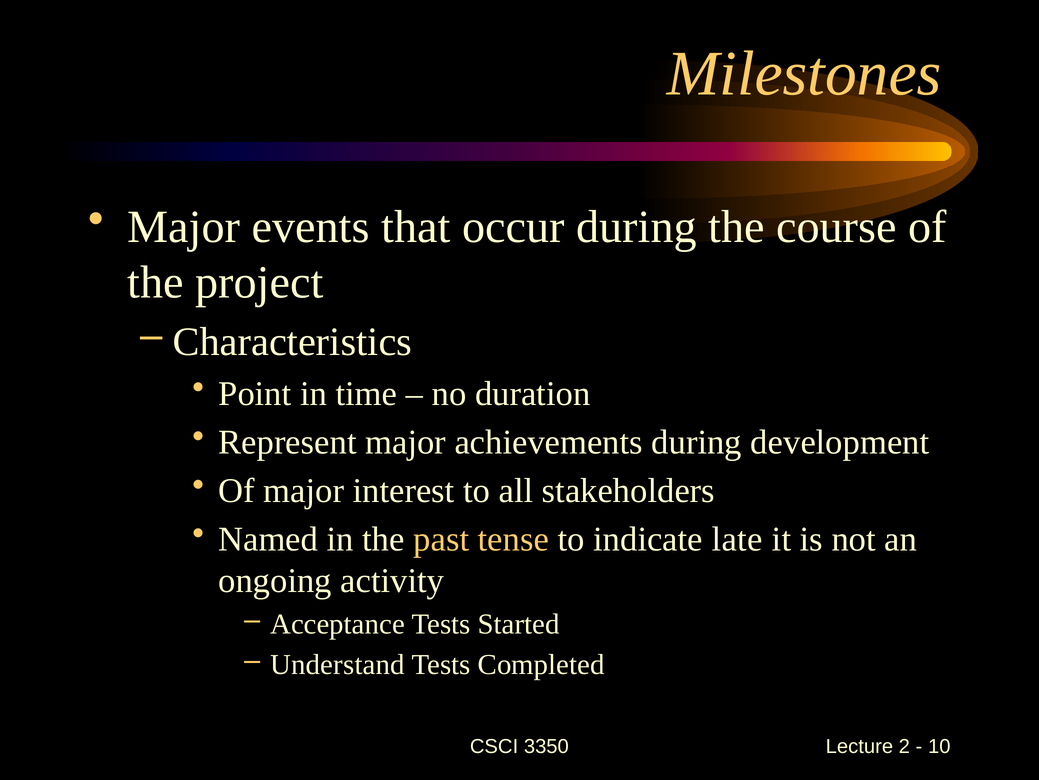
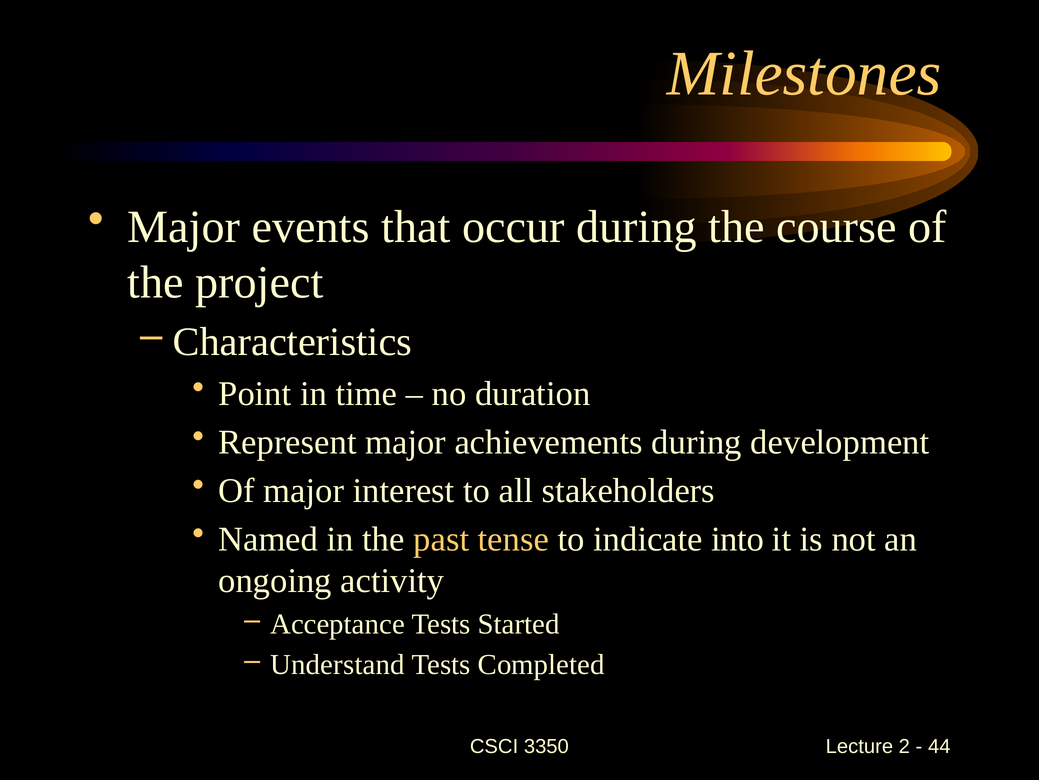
late: late -> into (737, 539)
10: 10 -> 44 (939, 746)
